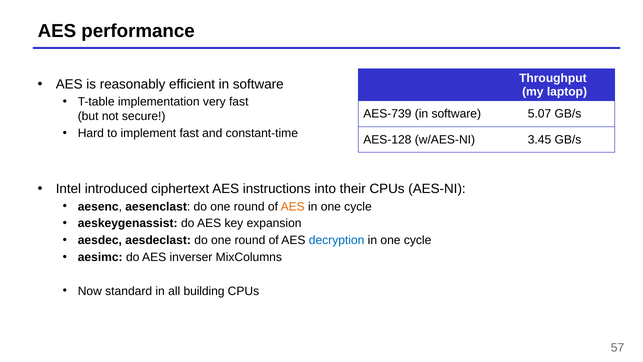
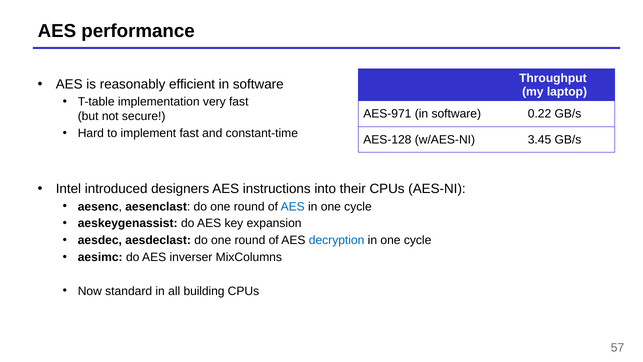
AES-739: AES-739 -> AES-971 (387, 114)
5.07: 5.07 -> 0.22 (540, 114)
ciphertext: ciphertext -> designers (180, 189)
AES colour: orange -> blue (293, 206)
